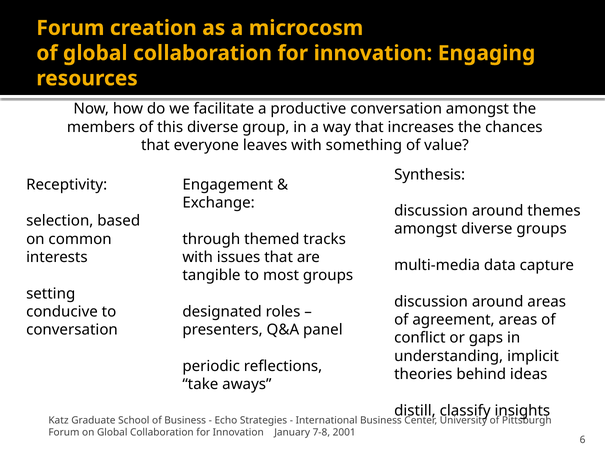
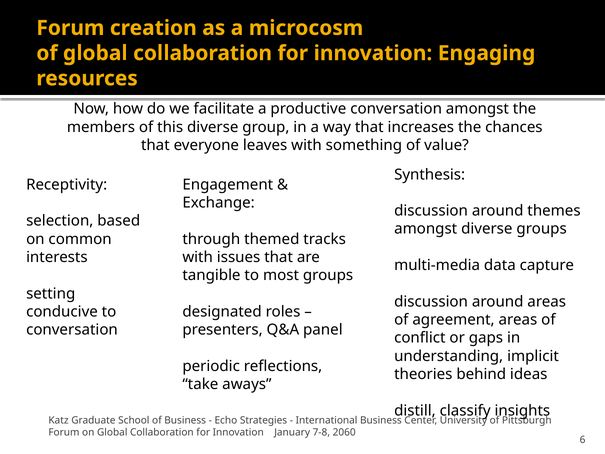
2001: 2001 -> 2060 (344, 432)
